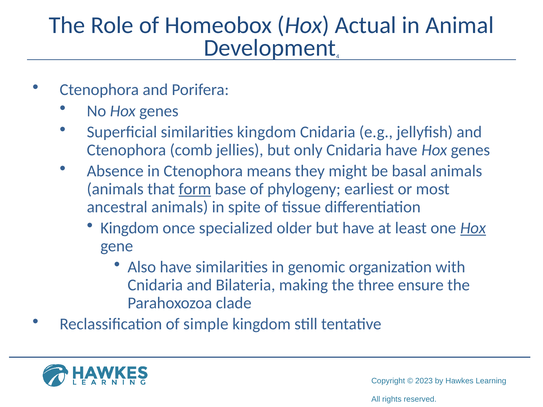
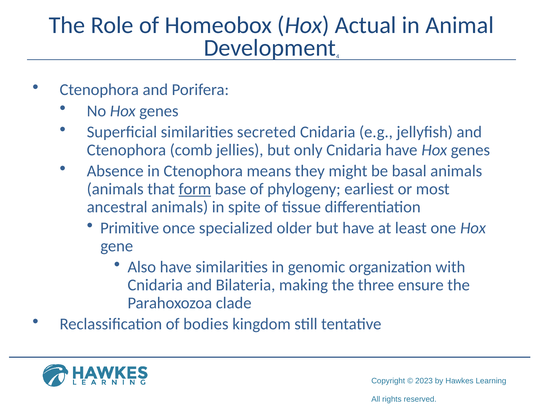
similarities kingdom: kingdom -> secreted (267, 132)
Kingdom: Kingdom -> Primitive (130, 228)
Hox underline: present -> none (473, 228)
simple: simple -> bodies (206, 324)
